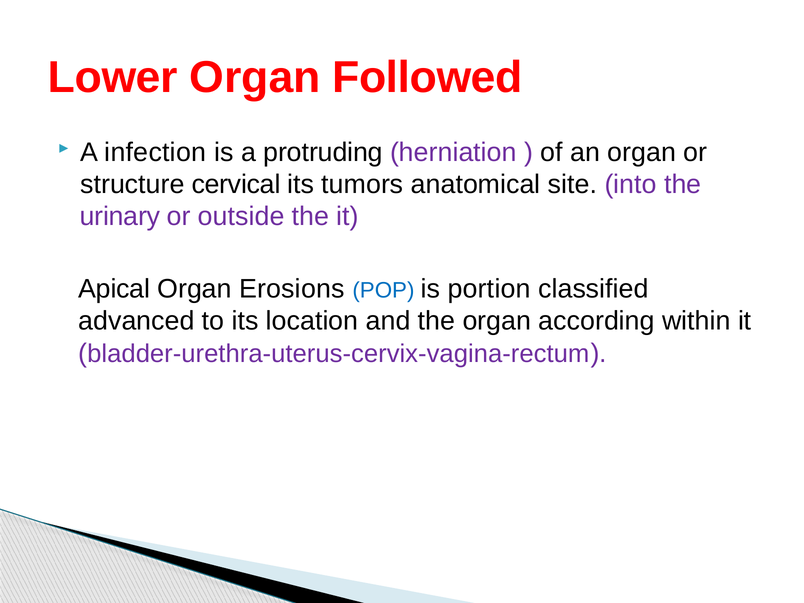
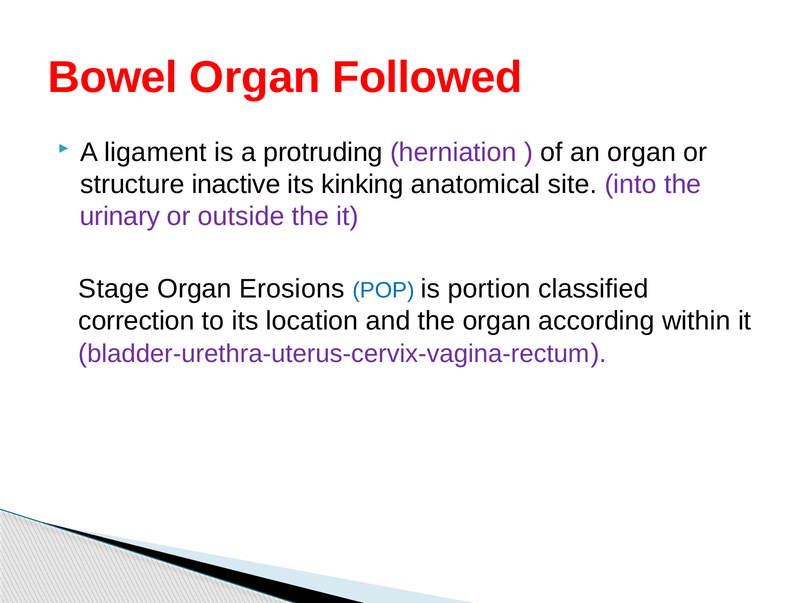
Lower: Lower -> Bowel (113, 78)
infection: infection -> ligament (155, 152)
cervical: cervical -> inactive (236, 184)
tumors: tumors -> kinking (363, 184)
Apical: Apical -> Stage (114, 289)
advanced: advanced -> correction (137, 321)
